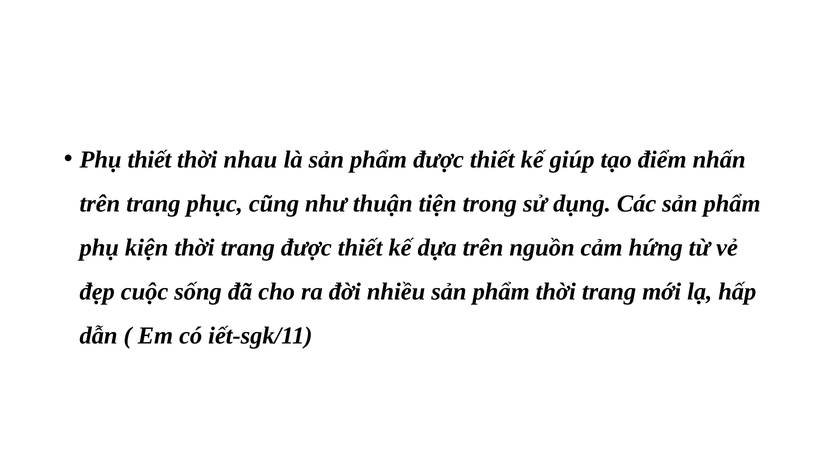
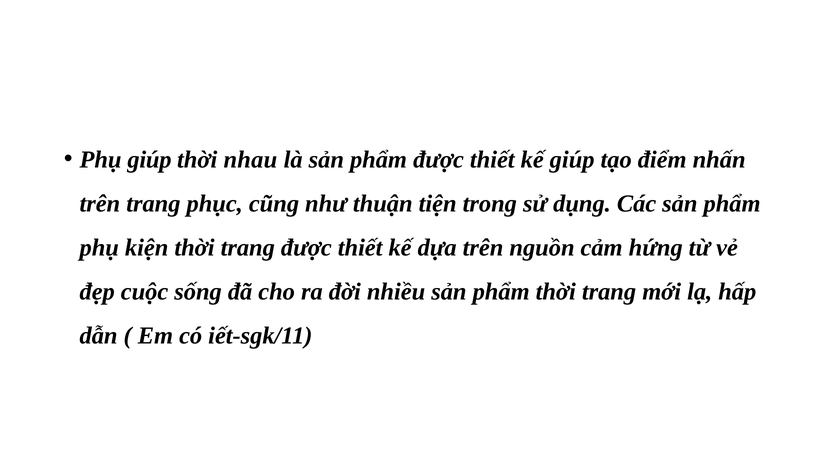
Phụ thiết: thiết -> giúp (149, 160)
